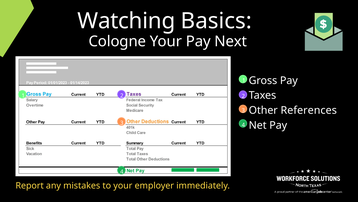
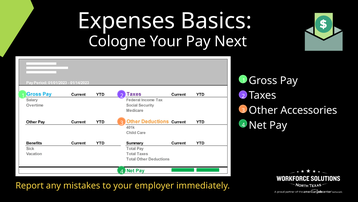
Watching: Watching -> Expenses (126, 21)
References: References -> Accessories (309, 110)
